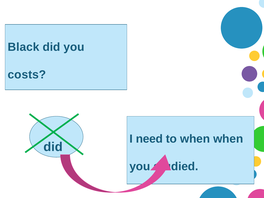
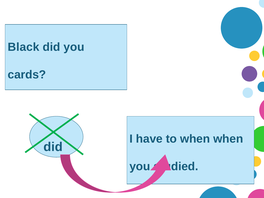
costs: costs -> cards (27, 75)
need: need -> have (149, 139)
